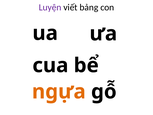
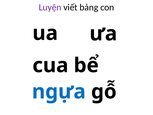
ngựa colour: orange -> blue (59, 92)
